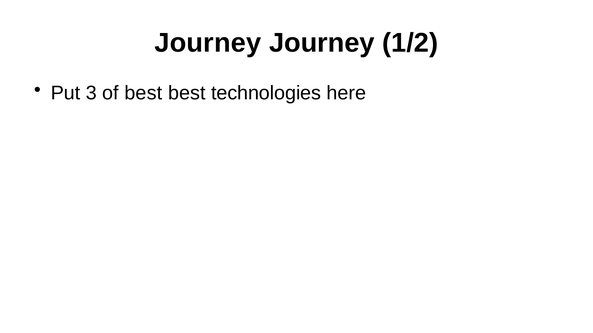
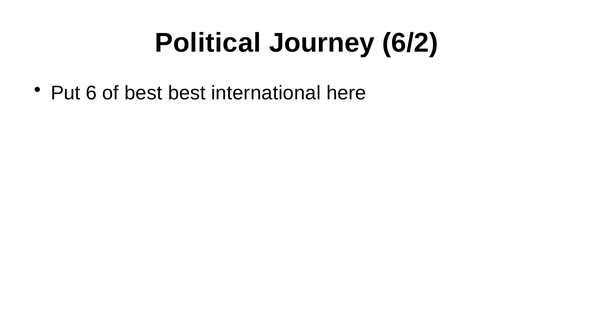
Journey: Journey -> Political (208, 43)
1/2: 1/2 -> 6/2 (410, 43)
3: 3 -> 6 (91, 93)
technologies: technologies -> international (266, 93)
